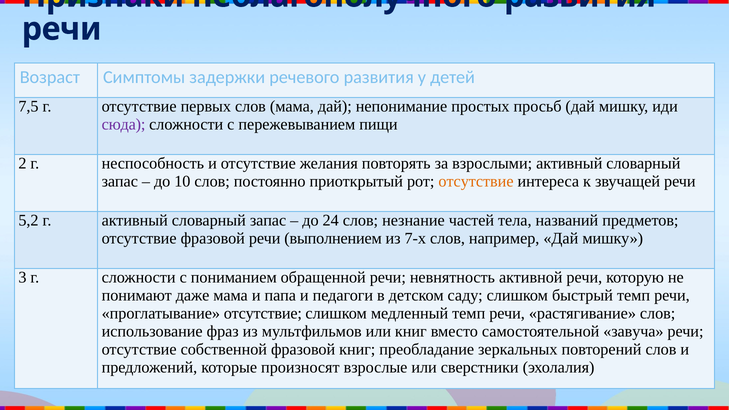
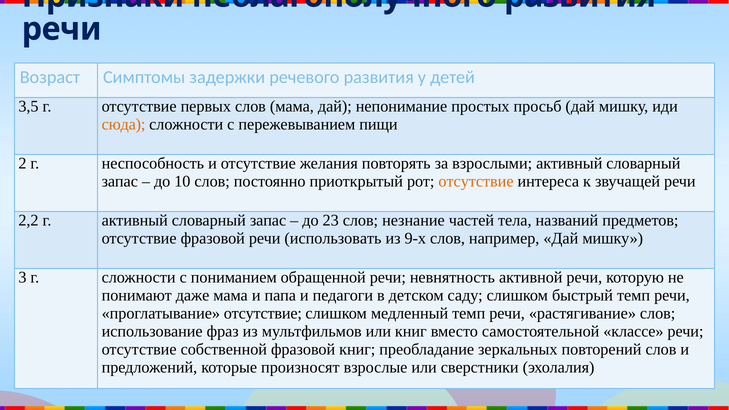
7,5: 7,5 -> 3,5 (28, 107)
сюда colour: purple -> orange (124, 125)
5,2: 5,2 -> 2,2 (28, 221)
24: 24 -> 23 (331, 221)
выполнением: выполнением -> использовать (333, 239)
7-х: 7-х -> 9-х (415, 239)
завуча: завуча -> классе (633, 332)
